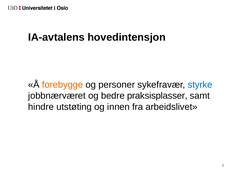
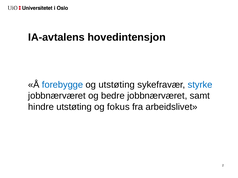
forebygge colour: orange -> blue (63, 85)
og personer: personer -> utstøting (117, 85)
bedre praksisplasser: praksisplasser -> jobbnærværet (157, 96)
innen: innen -> fokus (118, 107)
